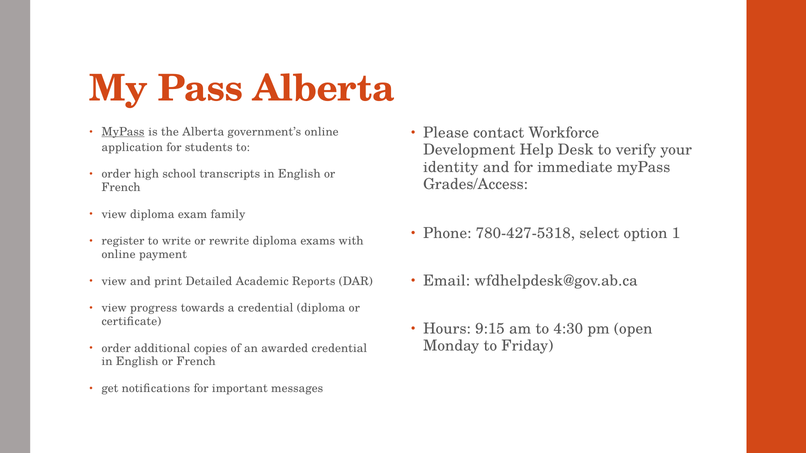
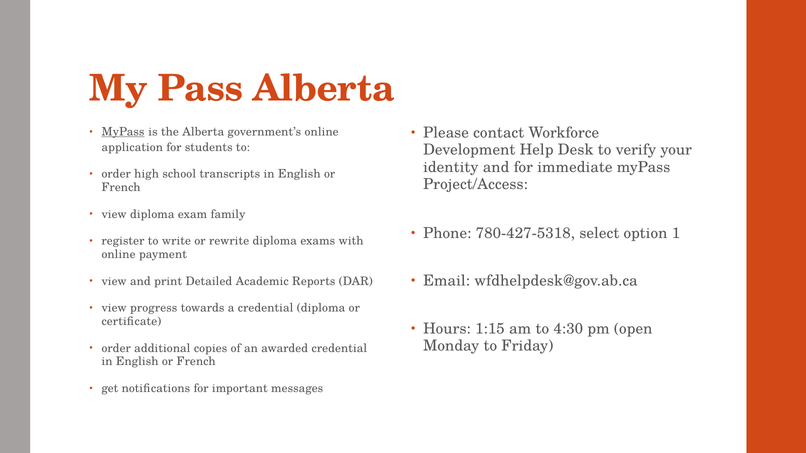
Grades/Access: Grades/Access -> Project/Access (475, 184)
9:15: 9:15 -> 1:15 (490, 329)
